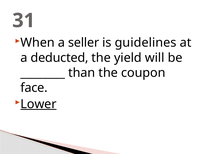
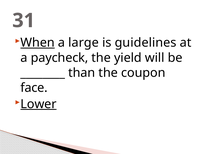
When underline: none -> present (38, 43)
seller: seller -> large (84, 43)
deducted: deducted -> paycheck (60, 58)
